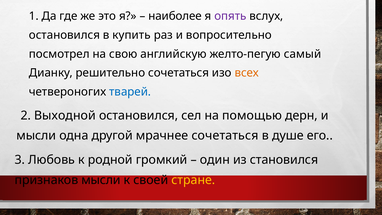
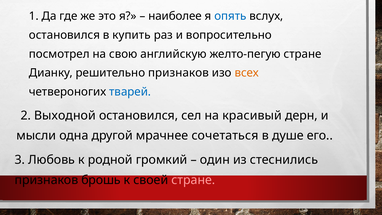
опять colour: purple -> blue (230, 16)
желто-пегую самый: самый -> стране (303, 54)
решительно сочетаться: сочетаться -> признаков (178, 73)
помощью: помощью -> красивый (252, 115)
становился: становился -> стеснились (284, 160)
признаков мысли: мысли -> брошь (101, 180)
стране colour: yellow -> pink (193, 180)
